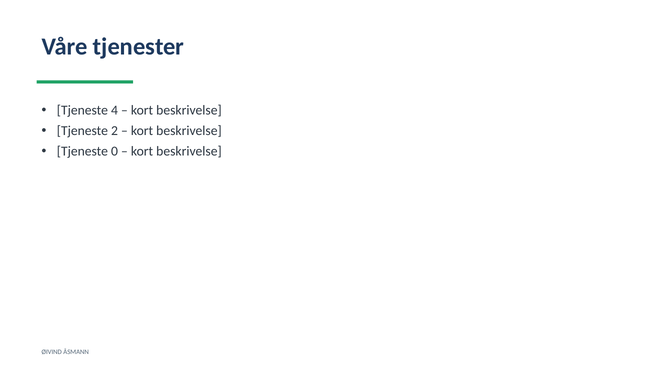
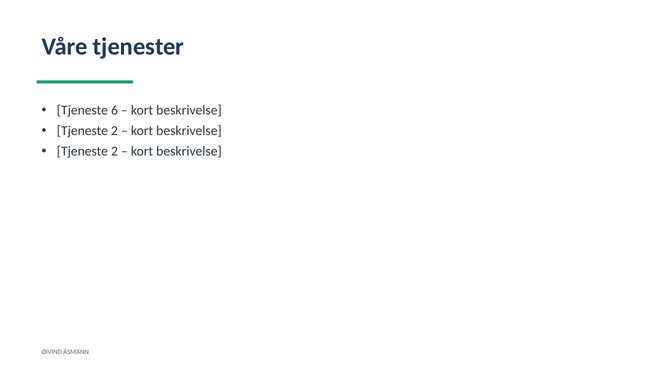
4: 4 -> 6 (114, 111)
0: 0 -> 2 (114, 151)
